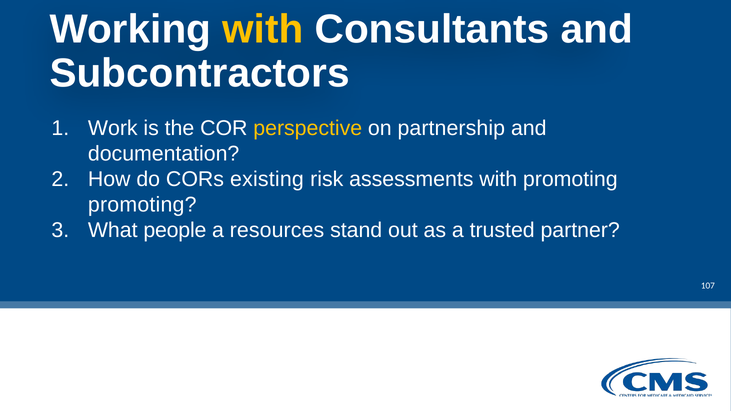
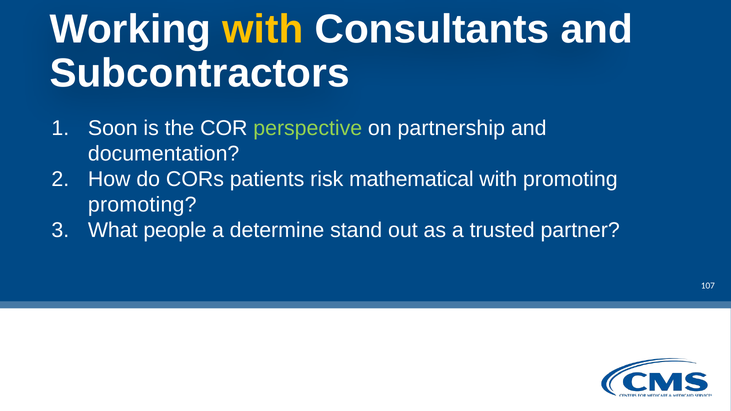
Work: Work -> Soon (113, 128)
perspective colour: yellow -> light green (308, 128)
existing: existing -> patients (267, 179)
assessments: assessments -> mathematical (411, 179)
resources: resources -> determine (277, 231)
